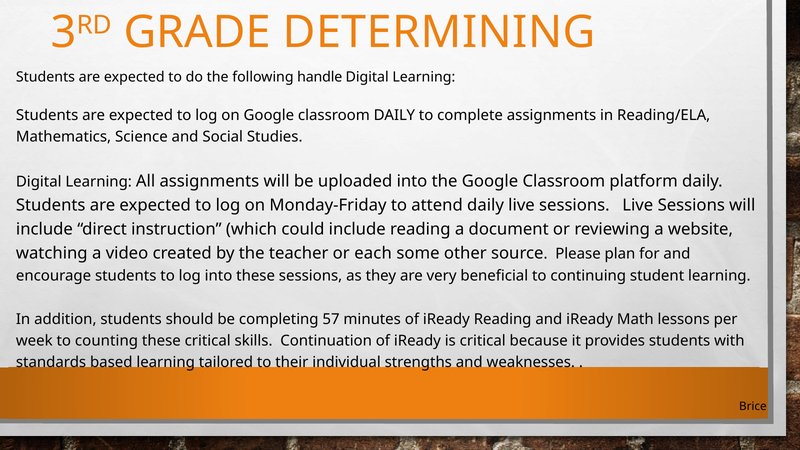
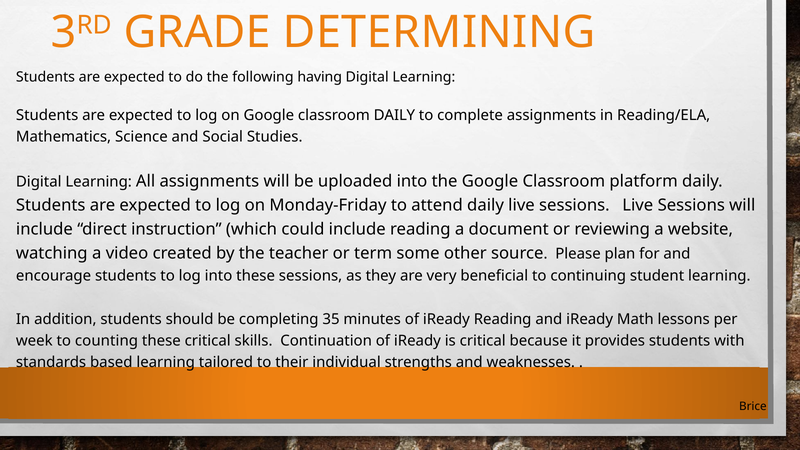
handle: handle -> having (320, 77)
each: each -> term (373, 253)
57: 57 -> 35 (331, 319)
